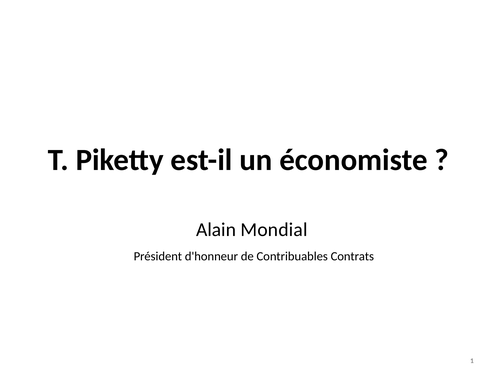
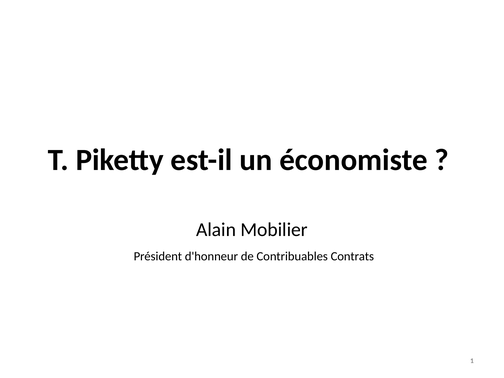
Mondial: Mondial -> Mobilier (274, 230)
